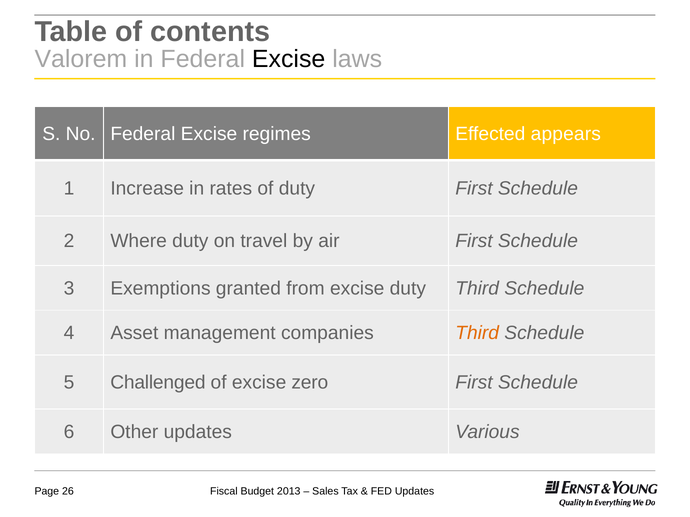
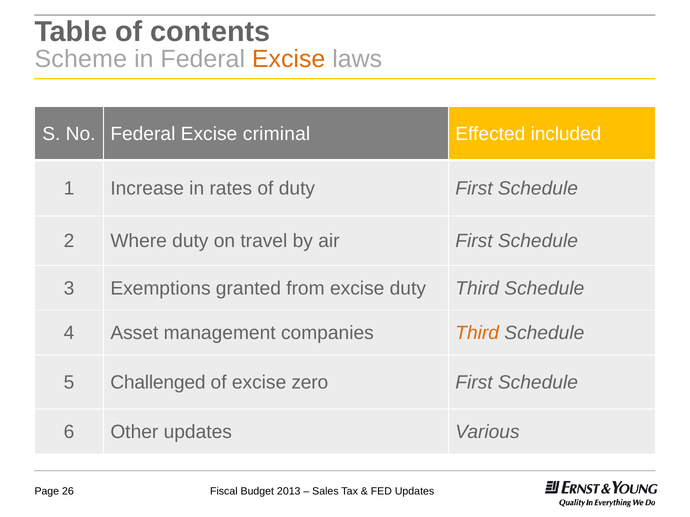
Valorem: Valorem -> Scheme (81, 59)
Excise colour: black -> orange (289, 59)
regimes: regimes -> criminal (277, 134)
appears: appears -> included (566, 134)
